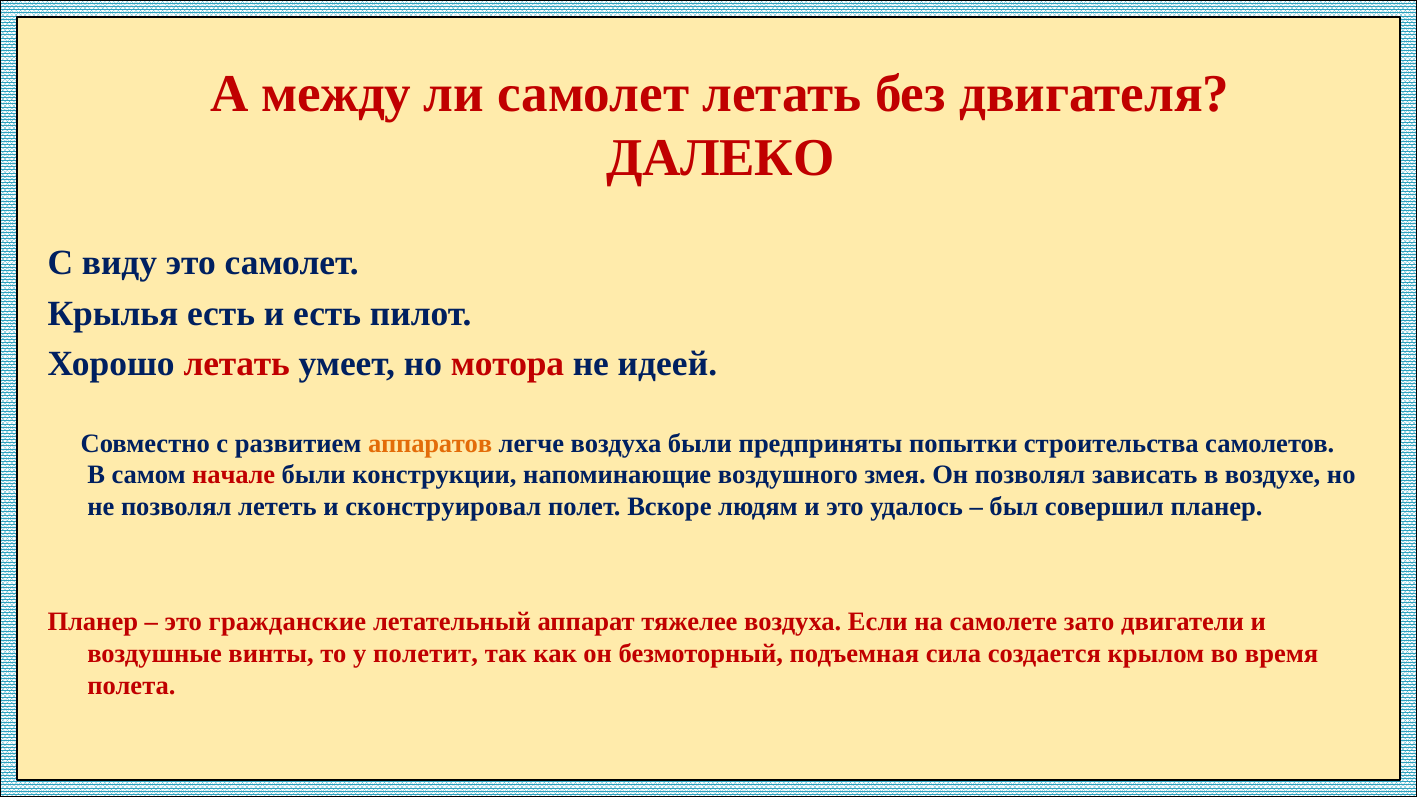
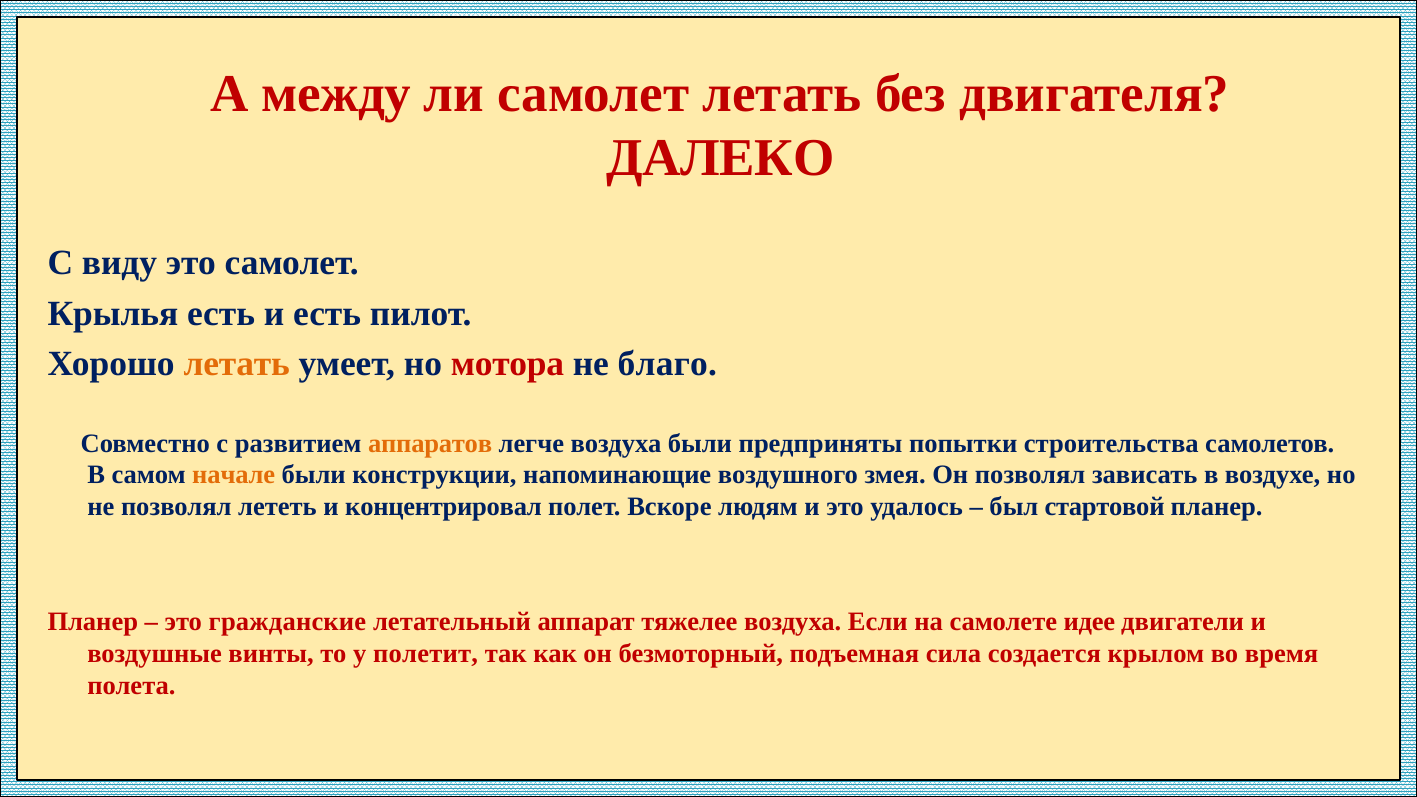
летать colour: red -> orange (237, 364)
идеей: идеей -> благо (667, 364)
начале colour: red -> orange (234, 475)
сконструировал: сконструировал -> концентрировал (443, 507)
совершил: совершил -> стартовой (1105, 507)
зато: зато -> идее (1089, 622)
